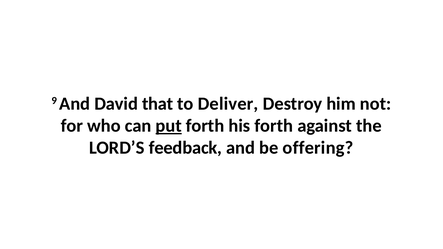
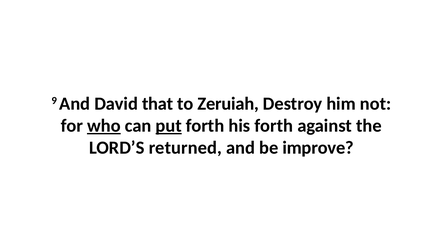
Deliver: Deliver -> Zeruiah (228, 104)
who underline: none -> present (104, 126)
feedback: feedback -> returned (185, 148)
offering: offering -> improve (318, 148)
